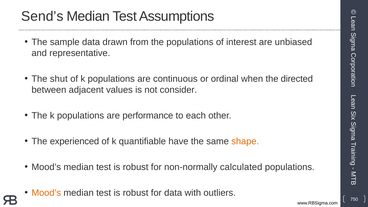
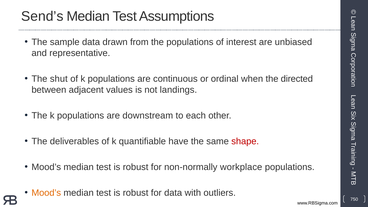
consider: consider -> landings (178, 90)
performance: performance -> downstream (148, 116)
experienced: experienced -> deliverables (74, 141)
shape colour: orange -> red (245, 141)
calculated: calculated -> workplace (241, 167)
